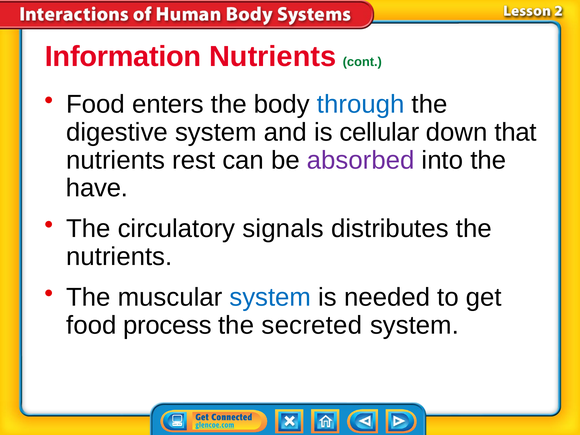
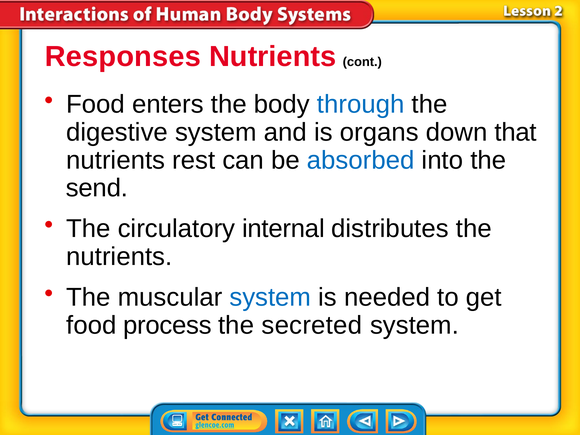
Information: Information -> Responses (123, 57)
cont colour: green -> black (362, 62)
cellular: cellular -> organs (379, 132)
absorbed colour: purple -> blue (361, 160)
have: have -> send (97, 188)
signals: signals -> internal (283, 229)
